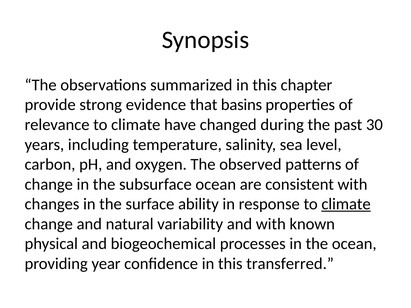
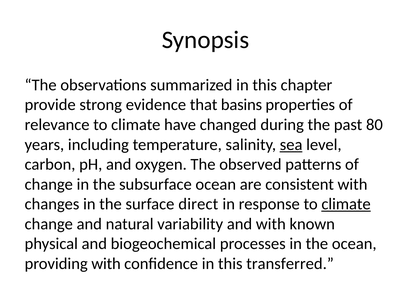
30: 30 -> 80 (374, 125)
sea underline: none -> present (291, 145)
ability: ability -> direct (198, 204)
providing year: year -> with (106, 264)
